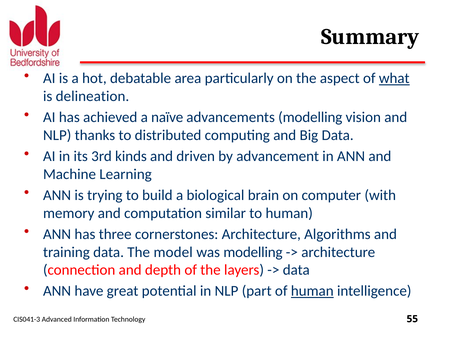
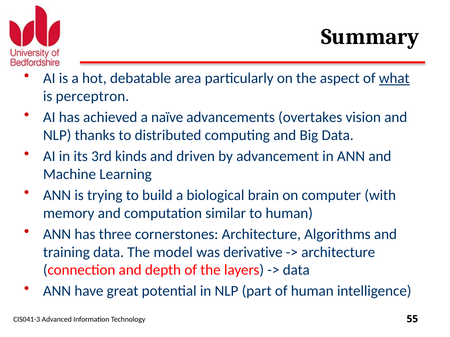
delineation: delineation -> perceptron (92, 96)
advancements modelling: modelling -> overtakes (310, 117)
was modelling: modelling -> derivative (253, 252)
human underline: present -> none (312, 291)
